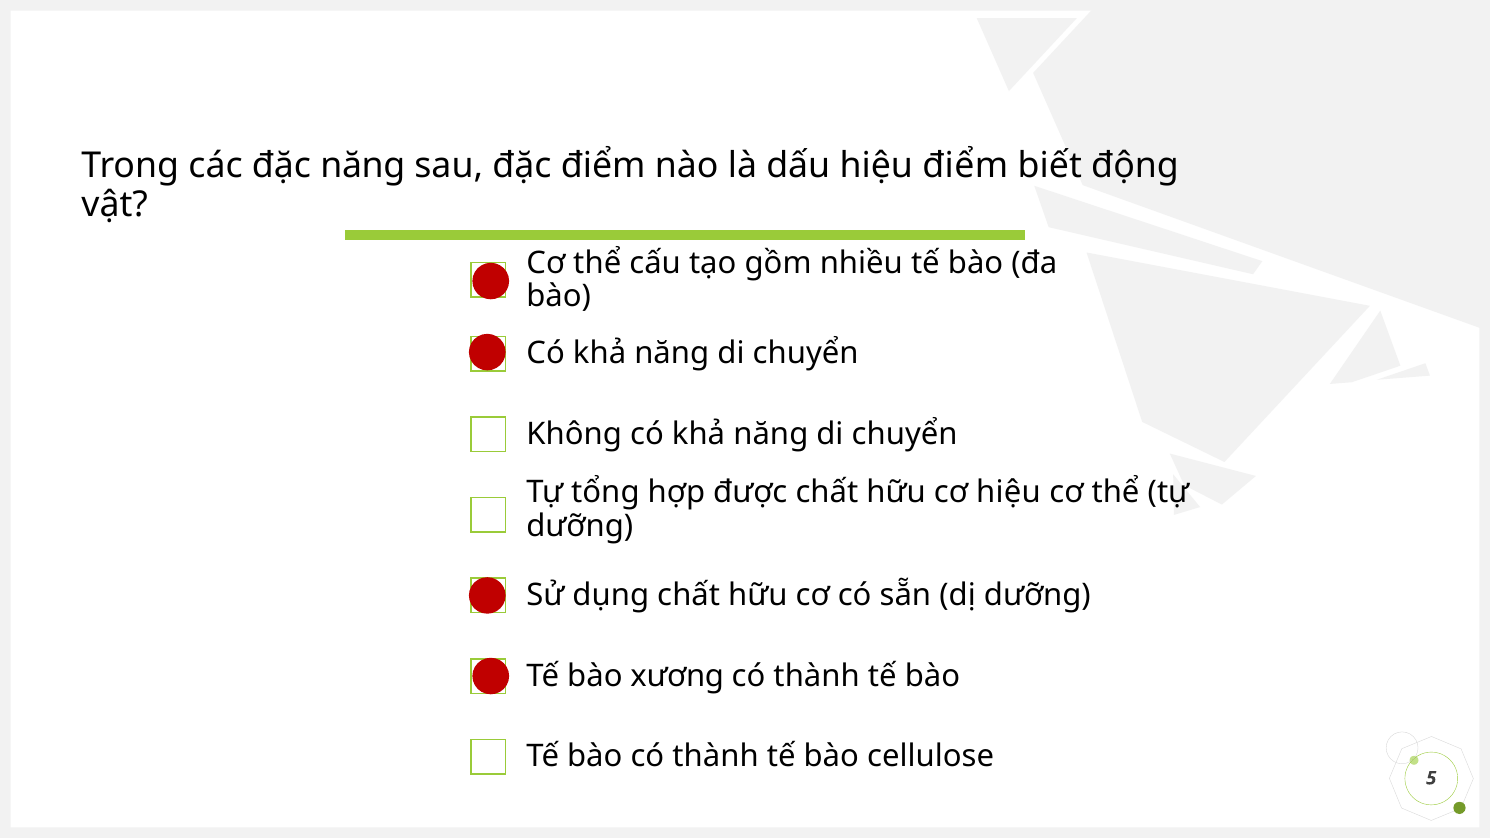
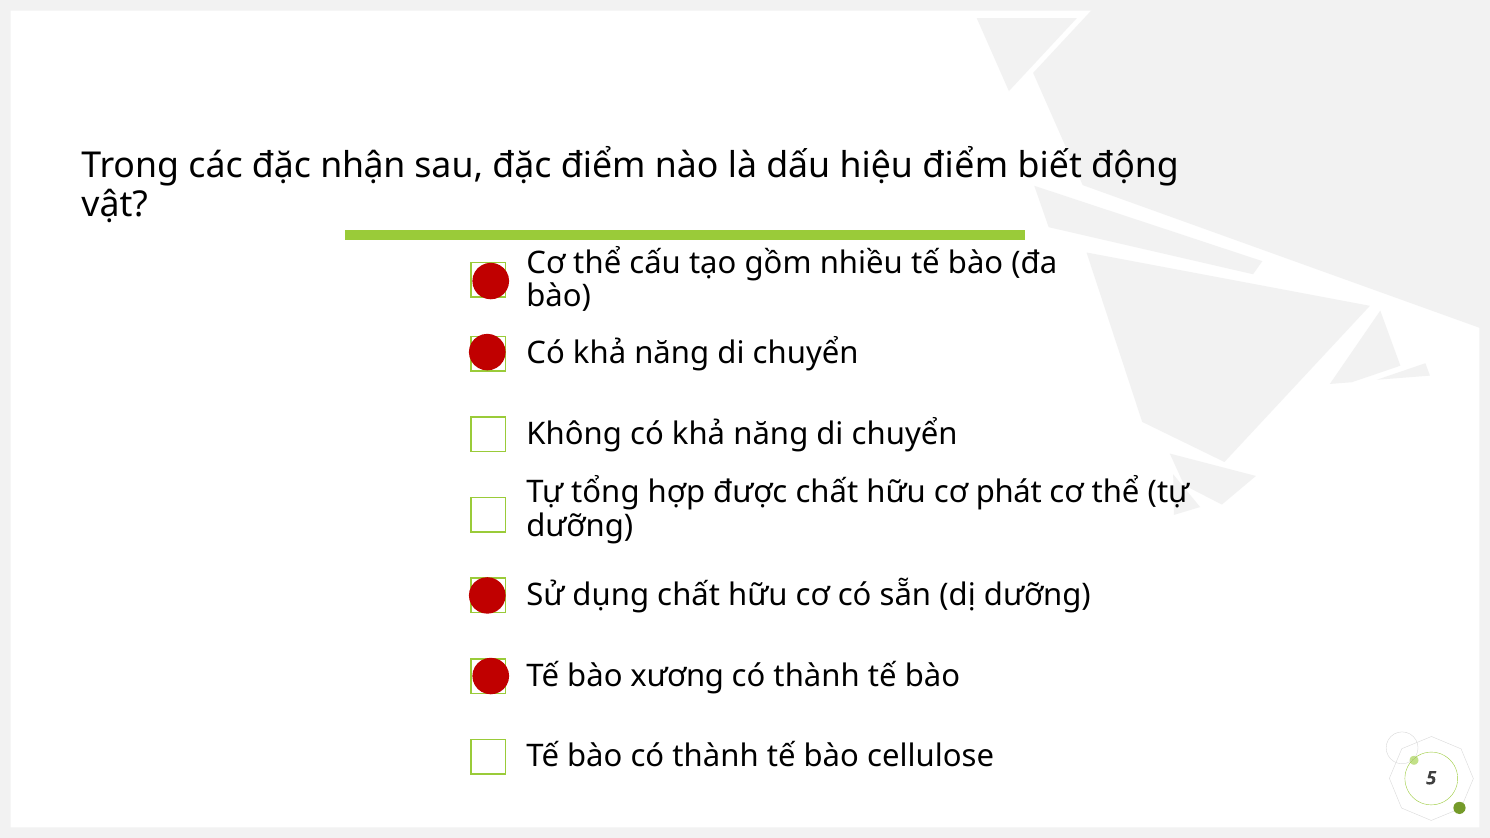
đặc năng: năng -> nhận (363, 166)
cơ hiệu: hiệu -> phát (1009, 493)
